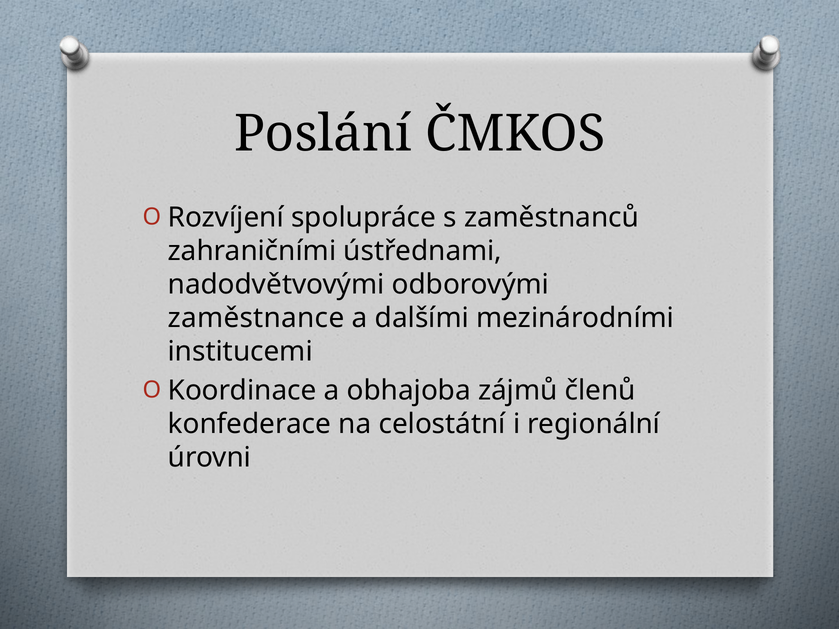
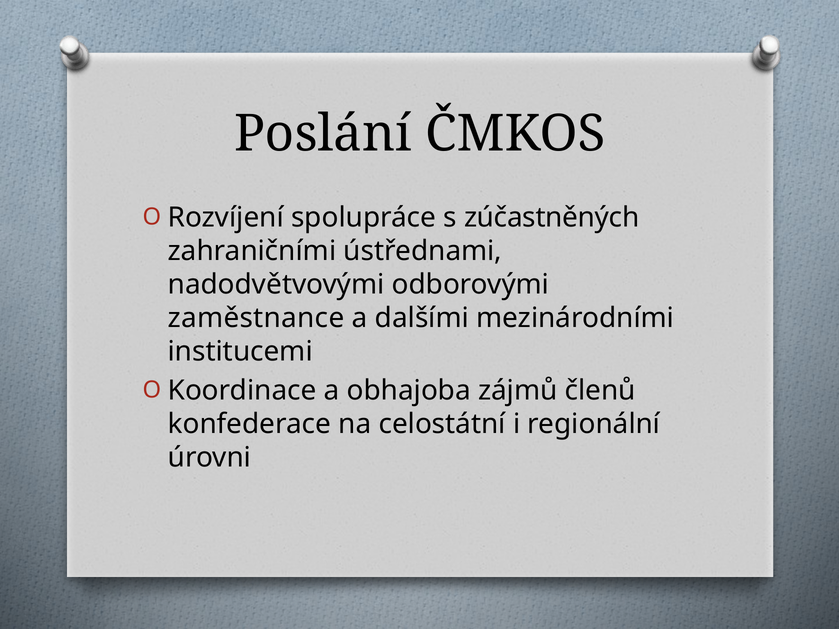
zaměstnanců: zaměstnanců -> zúčastněných (552, 217)
